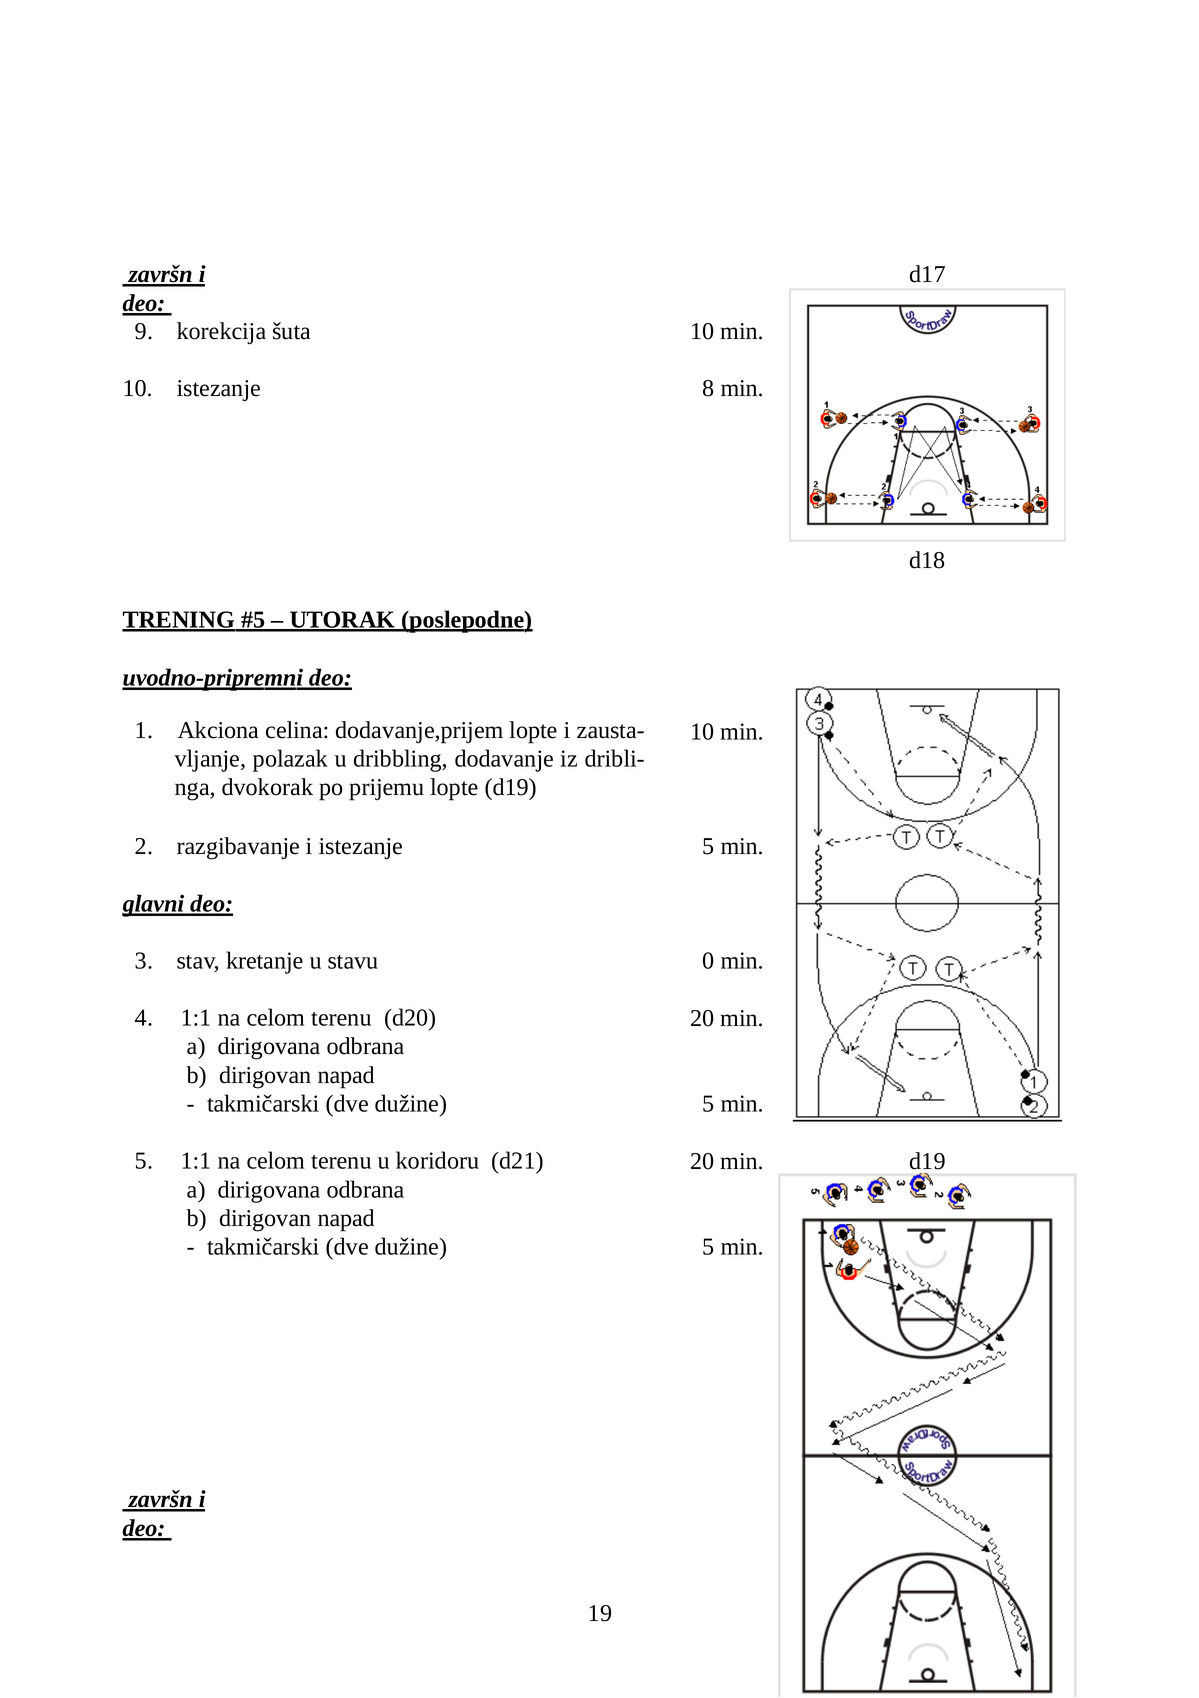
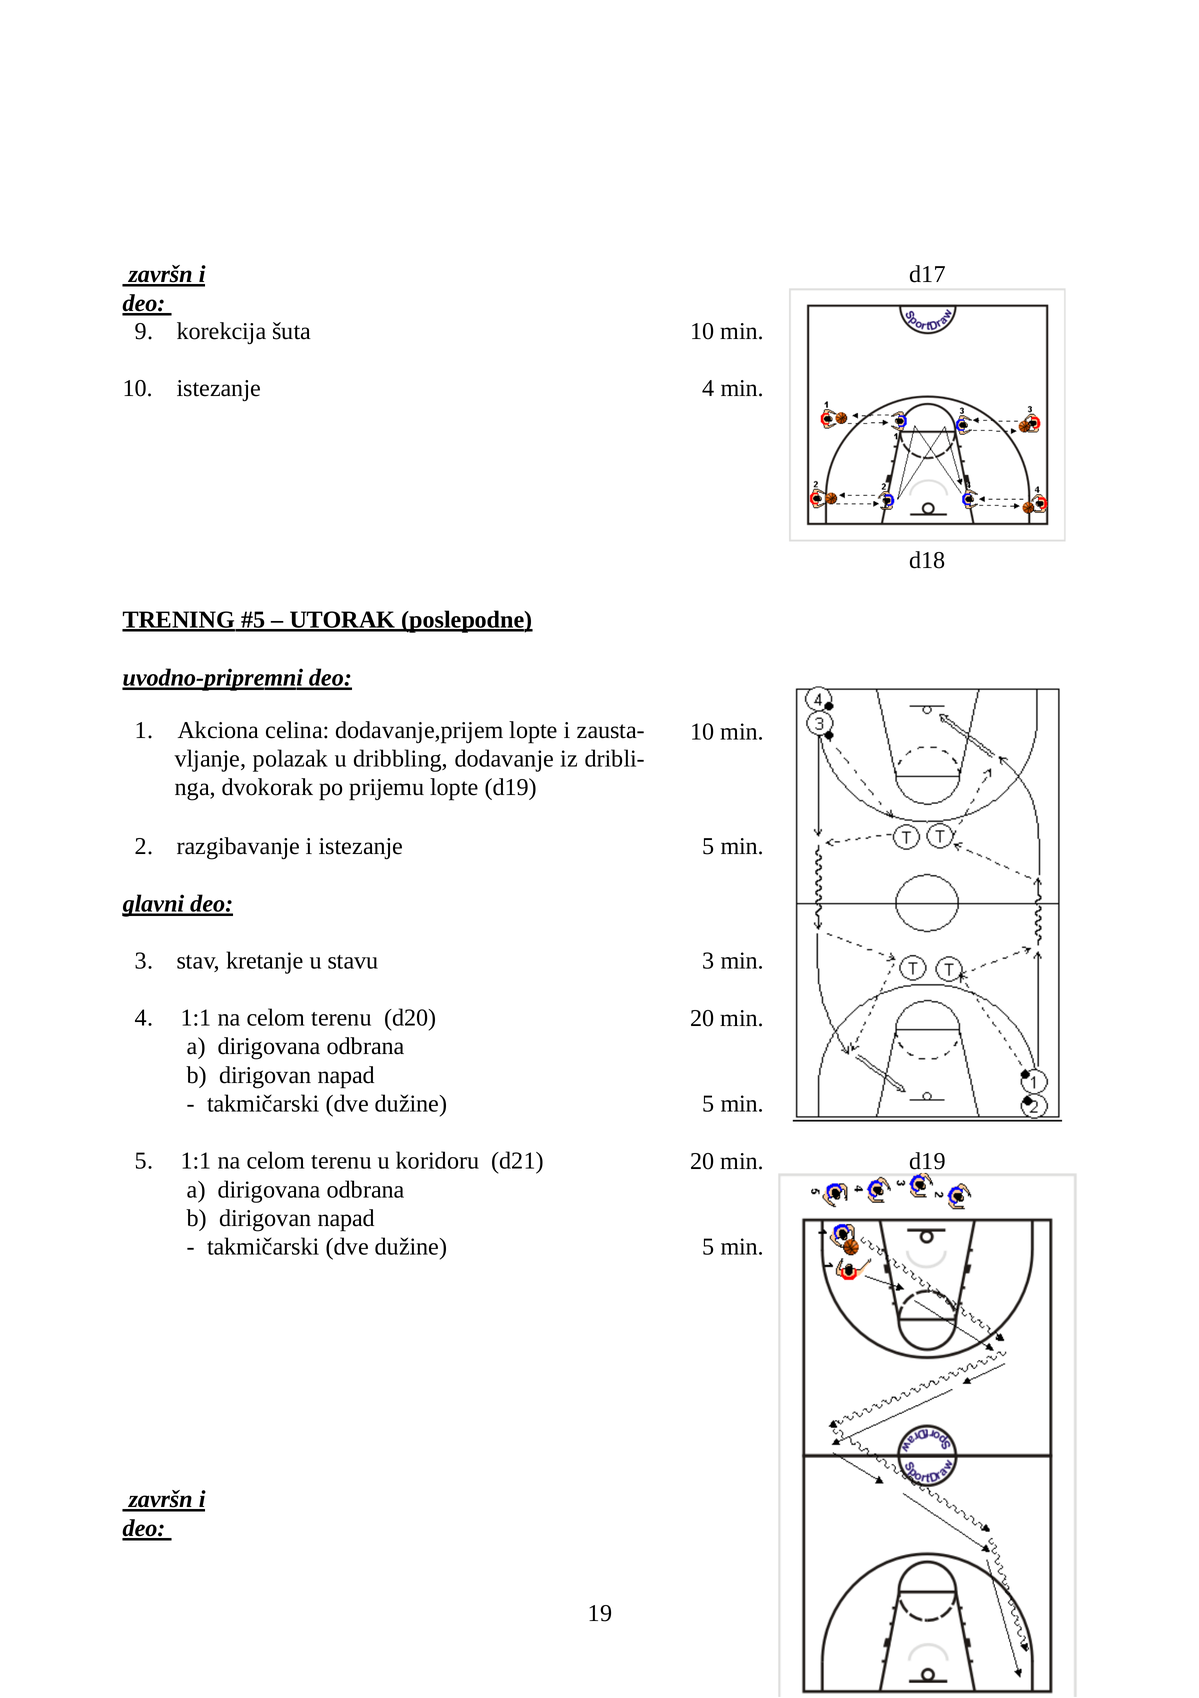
istezanje 8: 8 -> 4 (708, 388)
stavu 0: 0 -> 3 (708, 961)
